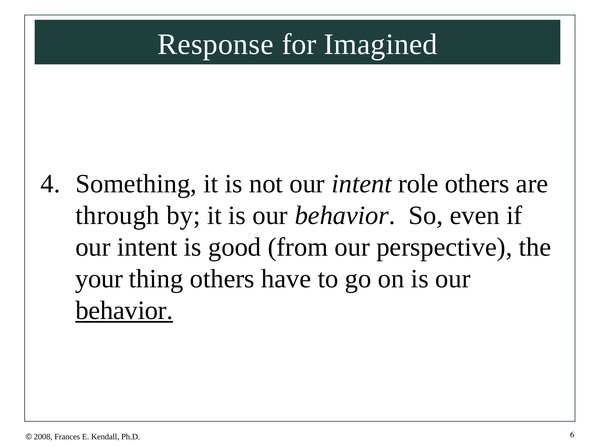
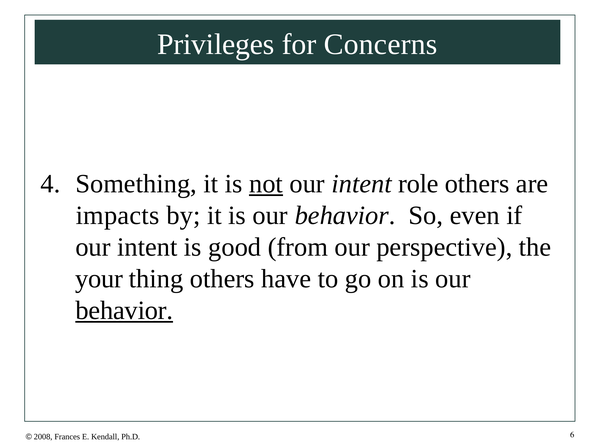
Response: Response -> Privileges (216, 44)
Imagined: Imagined -> Concerns (381, 44)
not underline: none -> present (266, 184)
through: through -> impacts (118, 216)
